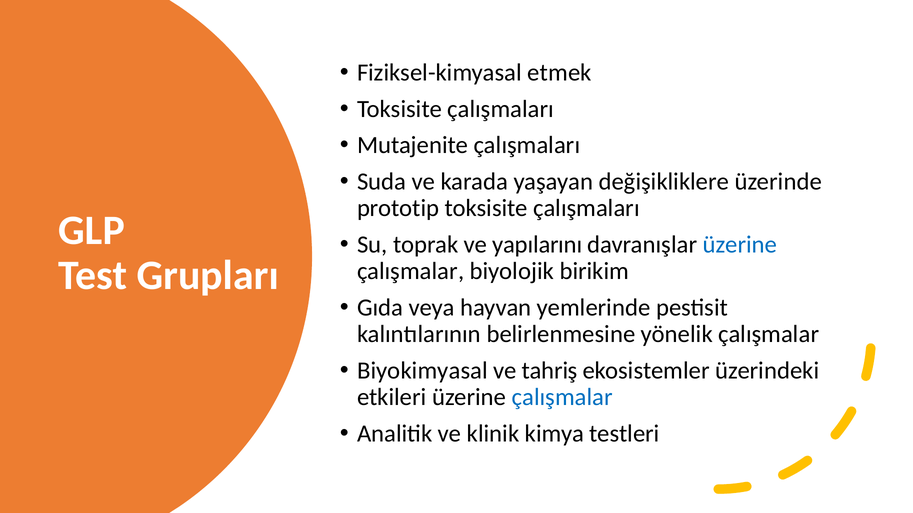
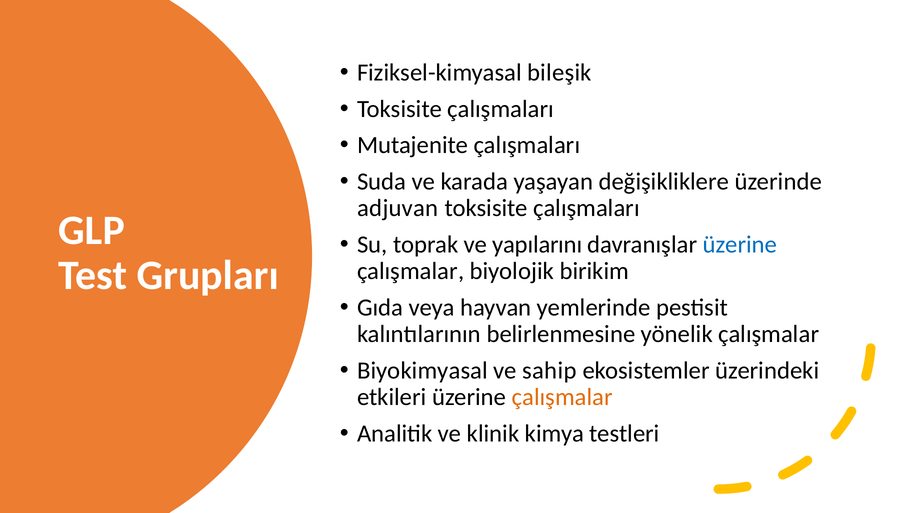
etmek: etmek -> bileşik (559, 73)
prototip: prototip -> adjuvan (398, 208)
tahriş: tahriş -> sahip (550, 371)
çalışmalar colour: blue -> orange (562, 398)
